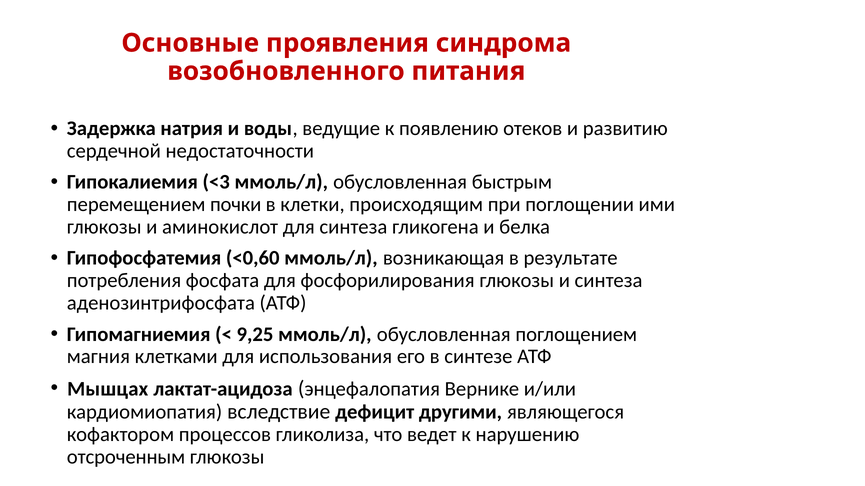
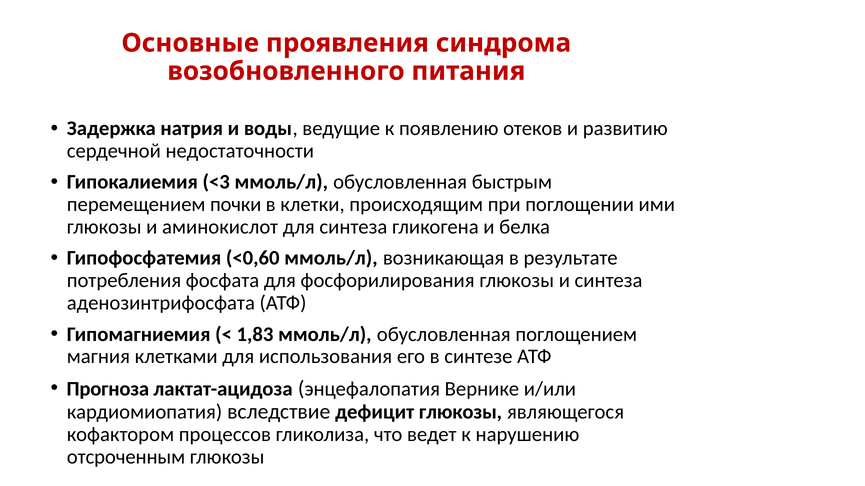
9,25: 9,25 -> 1,83 (255, 335)
Мышцах: Мышцах -> Прогноза (108, 389)
дефицит другими: другими -> глюкозы (461, 412)
